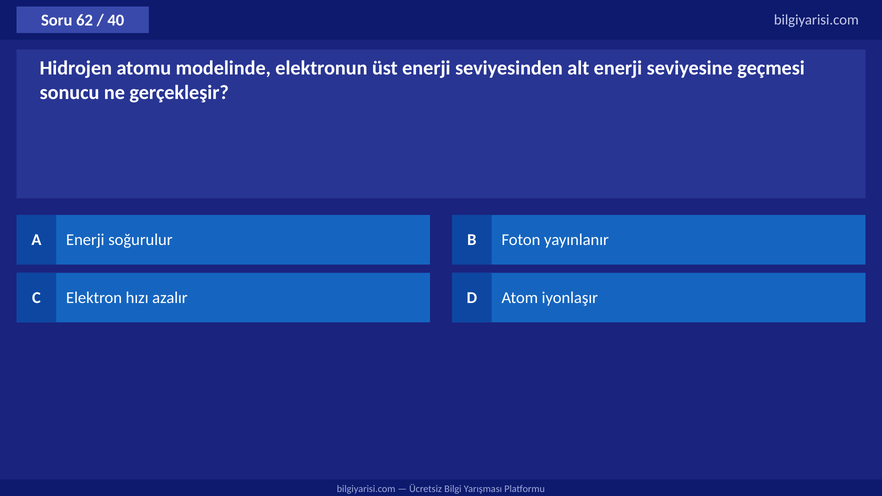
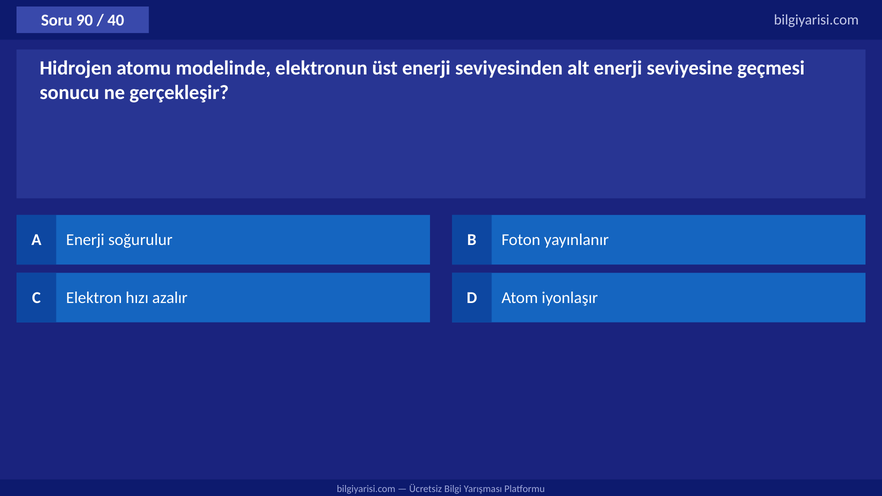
62: 62 -> 90 (85, 20)
